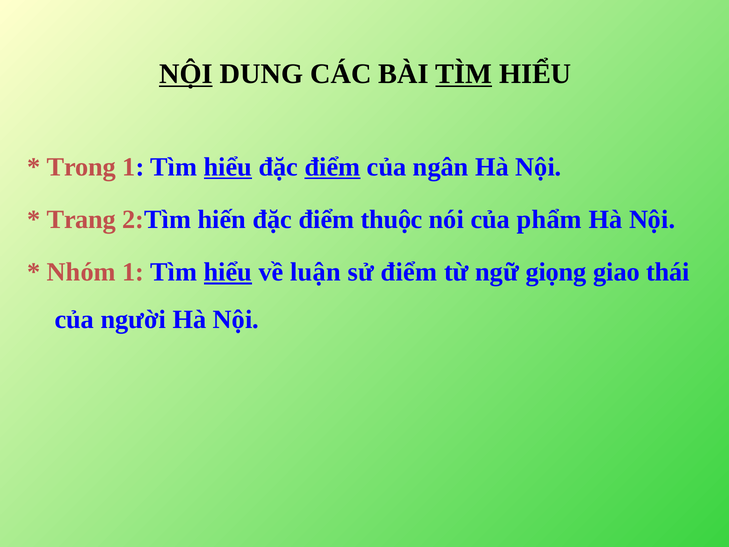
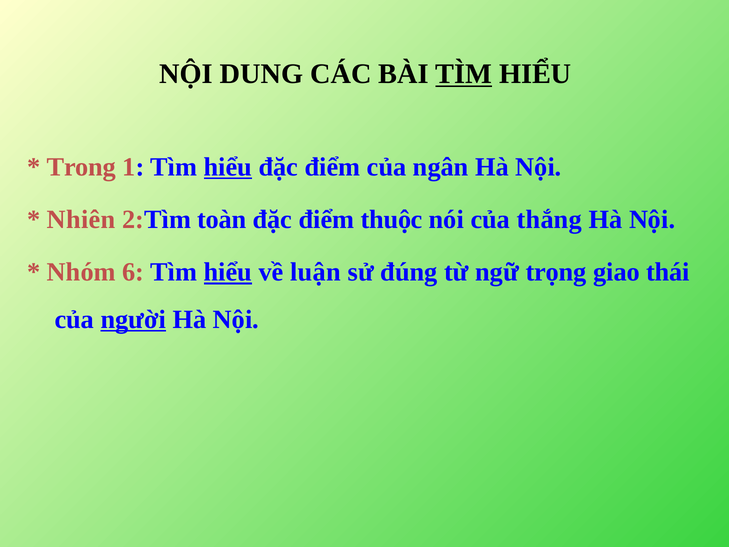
NỘI underline: present -> none (186, 74)
điểm underline: present -> none (332, 167)
Trang: Trang -> Nhiên (81, 219)
hiến: hiến -> toàn (222, 219)
phẩm: phẩm -> thắng (549, 219)
Nhóm 1: 1 -> 6 (133, 272)
sử điểm: điểm -> đúng (409, 272)
giọng: giọng -> trọng (556, 272)
người underline: none -> present (133, 319)
